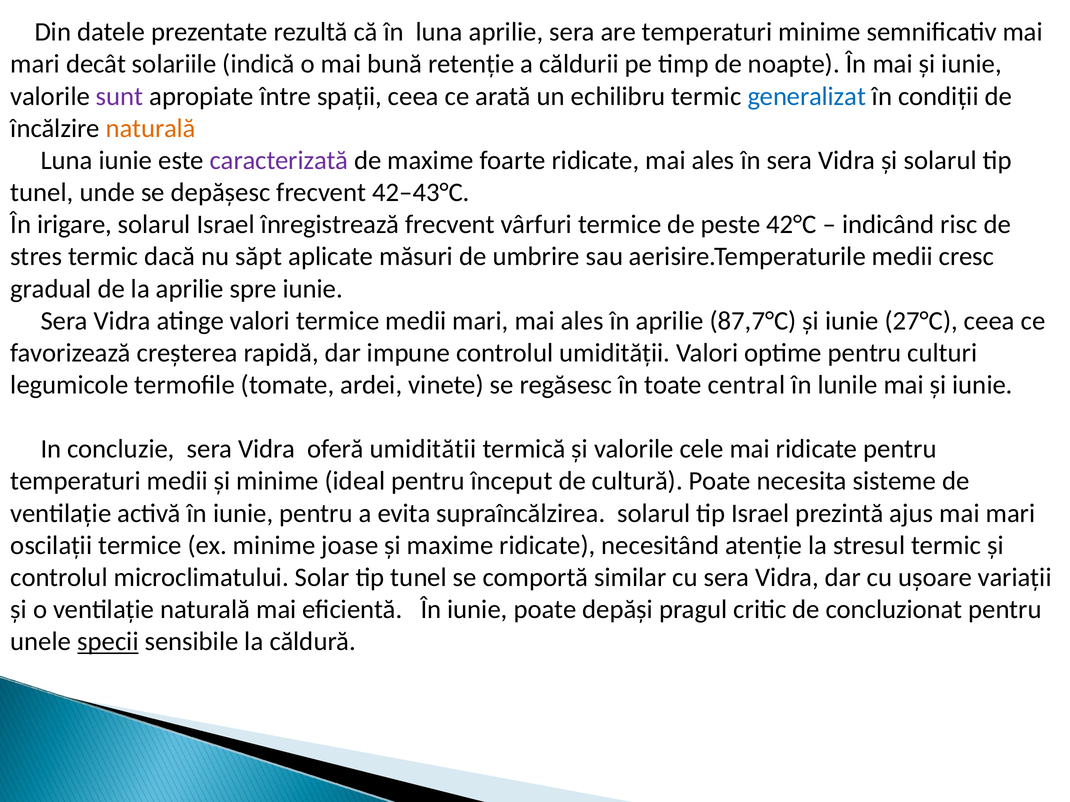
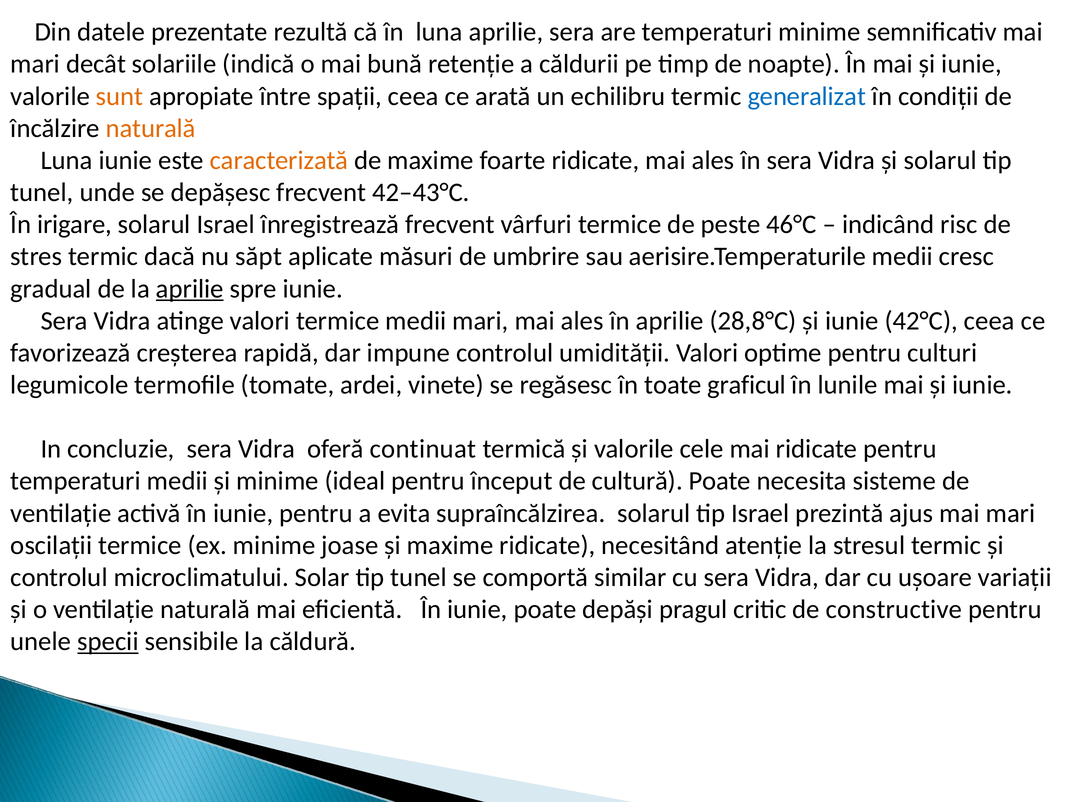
sunt colour: purple -> orange (120, 96)
caracterizată colour: purple -> orange (279, 160)
42°C: 42°C -> 46°C (792, 225)
aprilie underline: none -> present (190, 289)
87,7°C: 87,7°C -> 28,8°C (753, 321)
27°C: 27°C -> 42°C (921, 321)
central: central -> graficul (747, 385)
umiditătii: umiditătii -> continuat (423, 449)
concluzionat: concluzionat -> constructive (894, 610)
